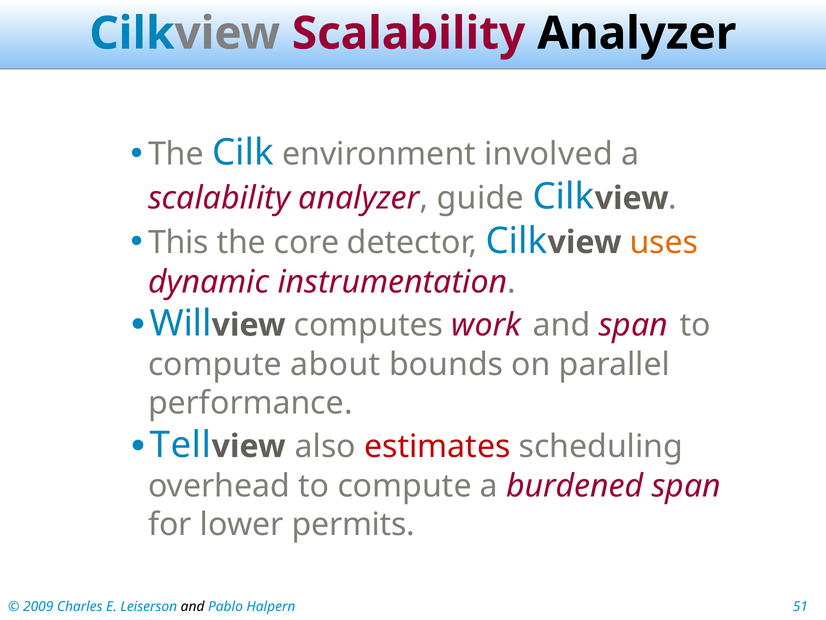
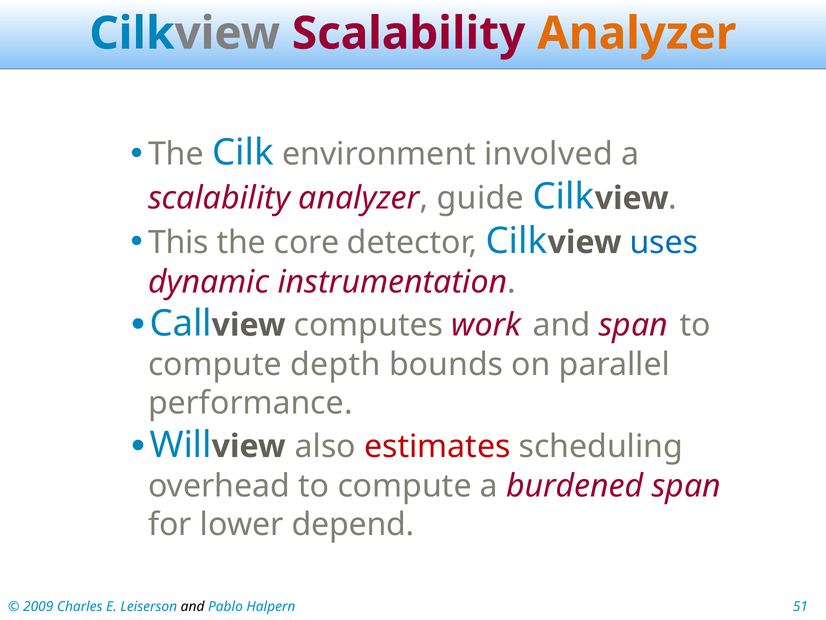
Analyzer colour: black -> orange (637, 33)
uses colour: orange -> blue (664, 242)
Will: Will -> Call (181, 323)
about: about -> depth (335, 364)
Tell: Tell -> Will (181, 445)
permits: permits -> depend (353, 524)
